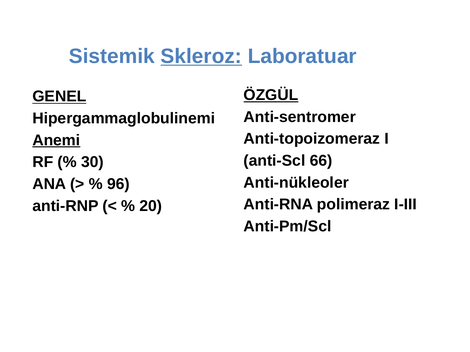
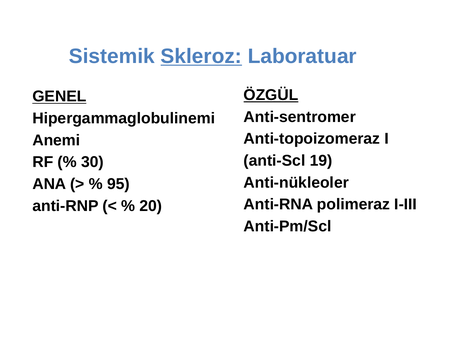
Anemi underline: present -> none (56, 140)
66: 66 -> 19 (321, 161)
96: 96 -> 95 (118, 184)
